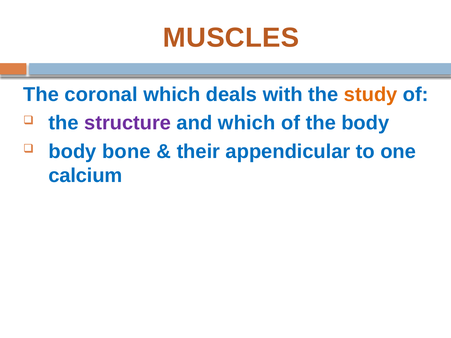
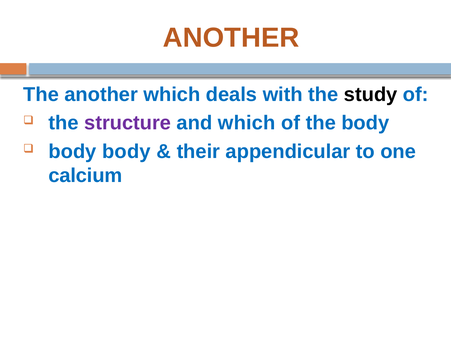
MUSCLES: MUSCLES -> ANOTHER (231, 38)
The coronal: coronal -> another (101, 95)
study colour: orange -> black (371, 95)
body bone: bone -> body (126, 152)
